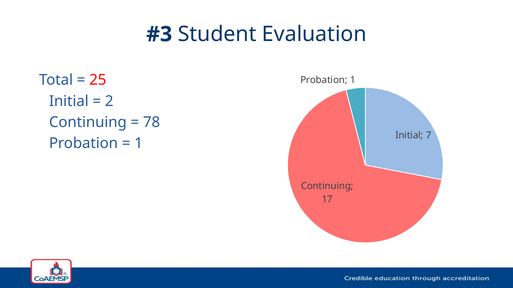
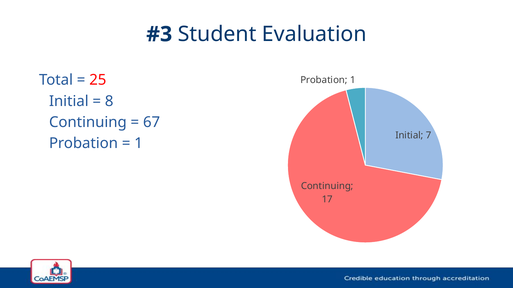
2: 2 -> 8 (109, 101)
78: 78 -> 67 (152, 122)
